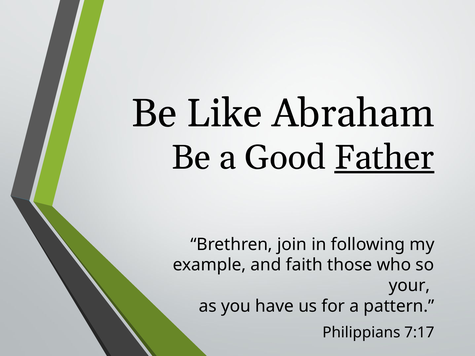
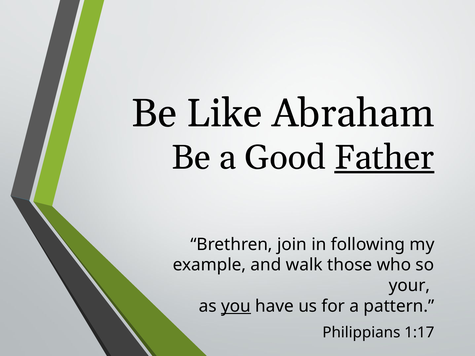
faith: faith -> walk (304, 265)
you underline: none -> present (236, 306)
7:17: 7:17 -> 1:17 (419, 333)
